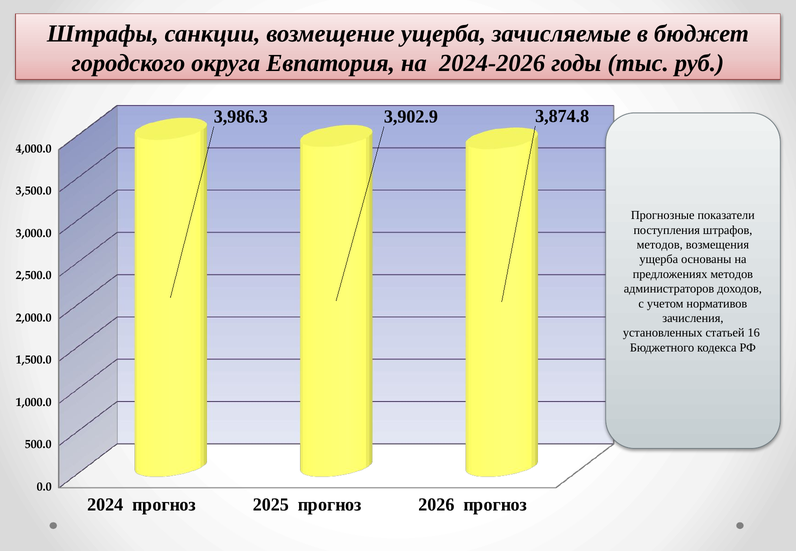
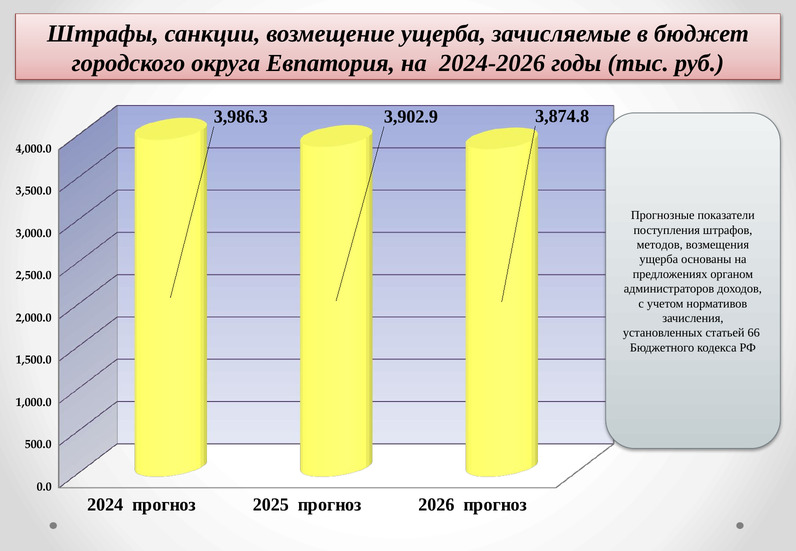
предложениях методов: методов -> органом (732, 274)
16: 16 -> 66 (754, 333)
